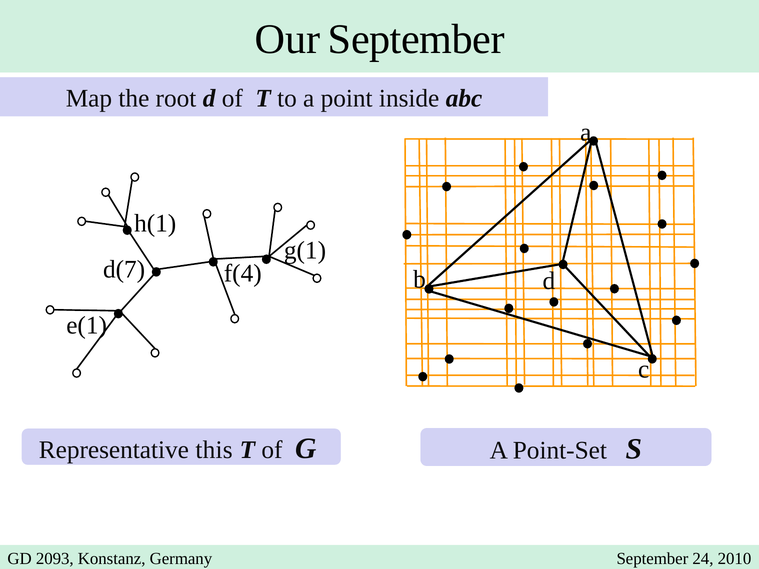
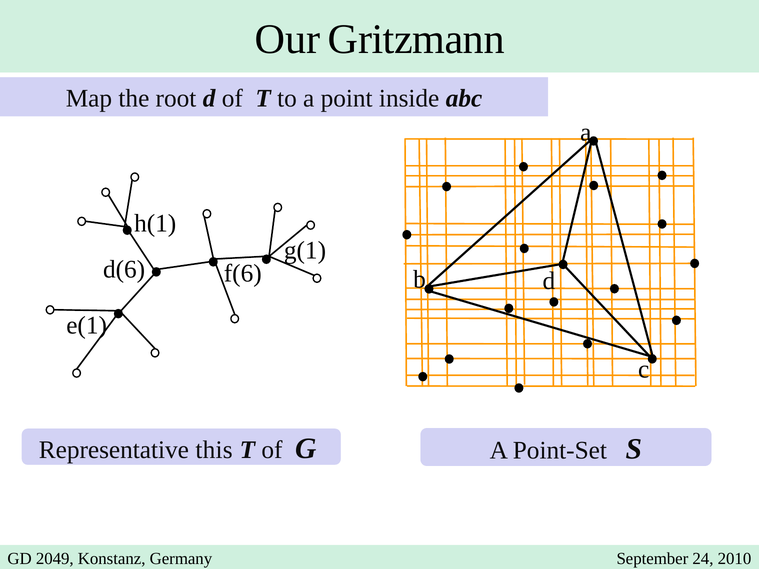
Our September: September -> Gritzmann (416, 39)
d(7: d(7 -> d(6 (124, 270)
f(4: f(4 -> f(6 (243, 273)
2093: 2093 -> 2049 (55, 559)
